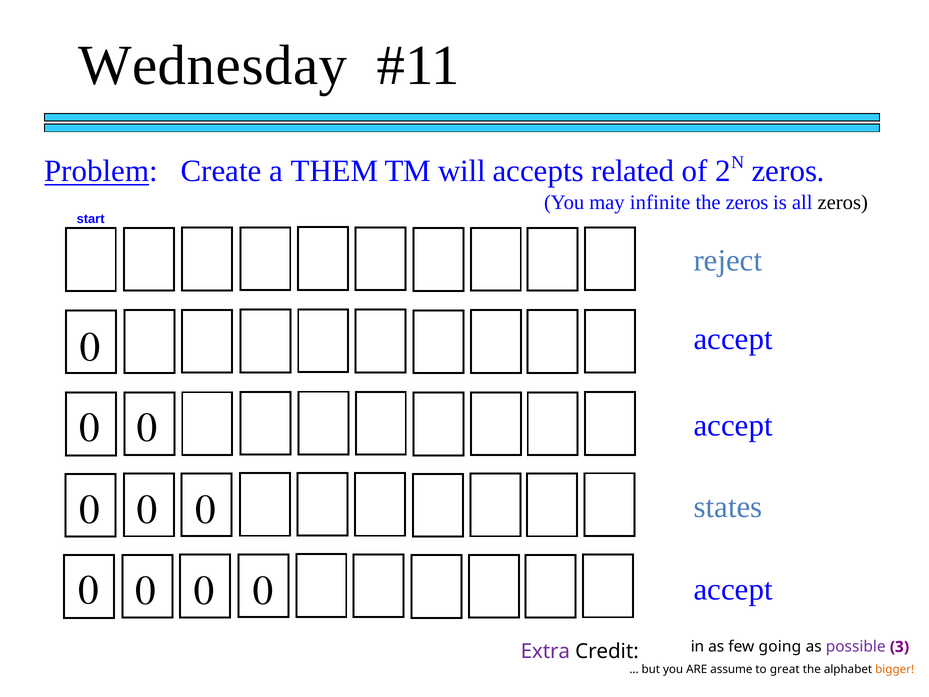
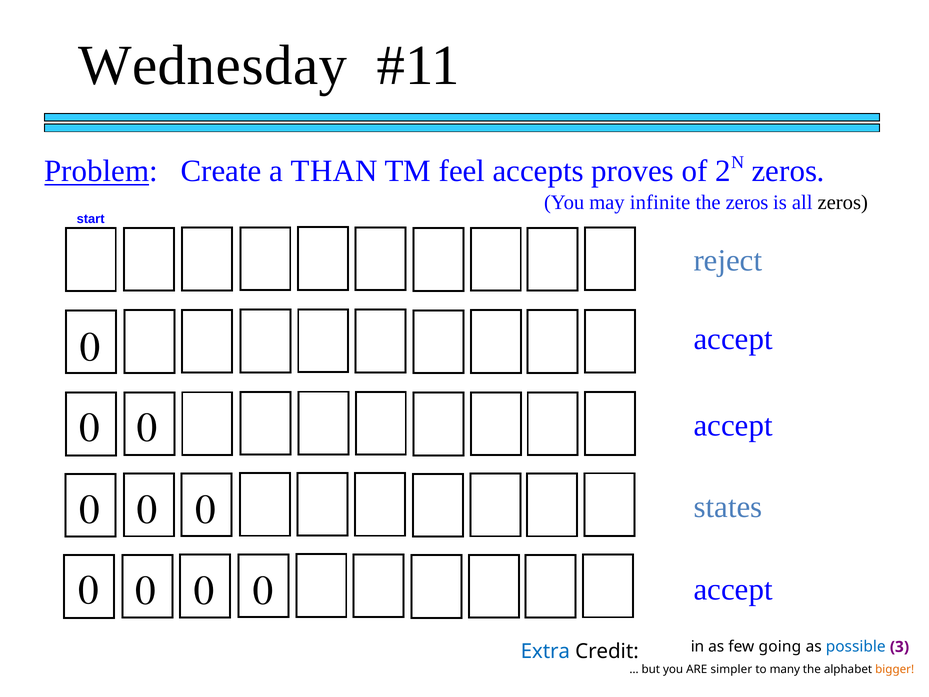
THEM: THEM -> THAN (334, 171)
will: will -> feel (462, 171)
related: related -> proves (633, 171)
possible colour: purple -> blue (856, 647)
Extra colour: purple -> blue (545, 651)
assume: assume -> simpler (731, 669)
great: great -> many (785, 669)
